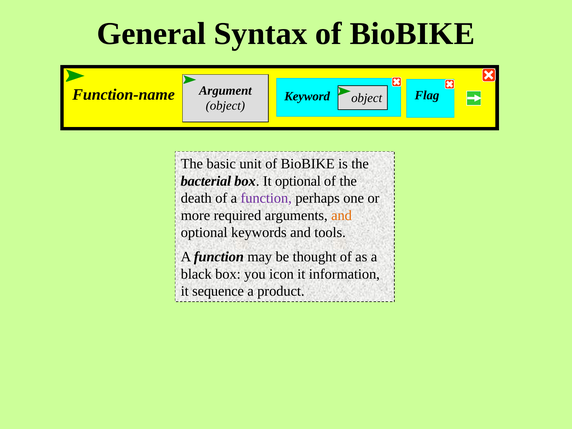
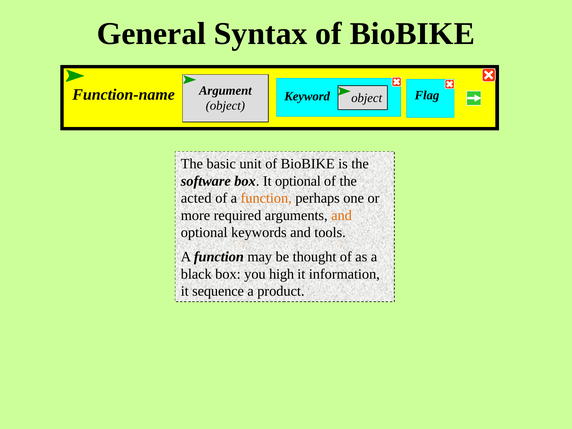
bacterial: bacterial -> software (206, 181)
death: death -> acted (196, 198)
function colour: purple -> orange (266, 198)
icon: icon -> high (282, 274)
